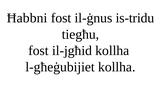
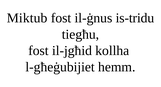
Ħabbni: Ħabbni -> Miktub (27, 18)
l-għeġubijiet kollha: kollha -> hemm (117, 67)
